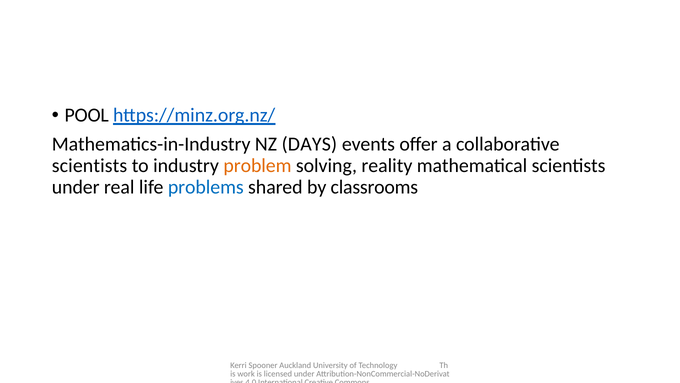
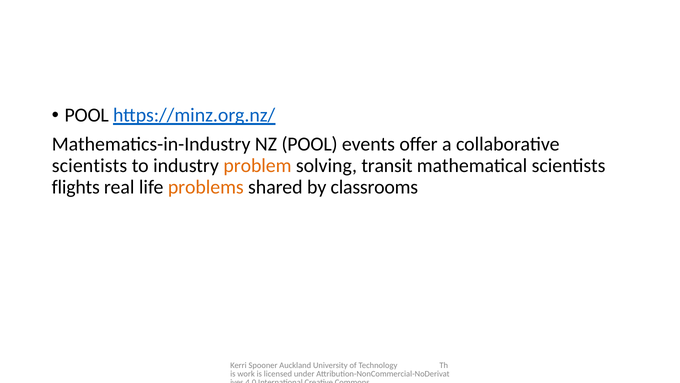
NZ DAYS: DAYS -> POOL (310, 144)
reality: reality -> transit (387, 165)
under: under -> flights (76, 187)
problems colour: blue -> orange (206, 187)
